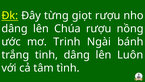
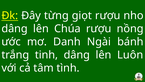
Trinh: Trinh -> Danh (67, 42)
